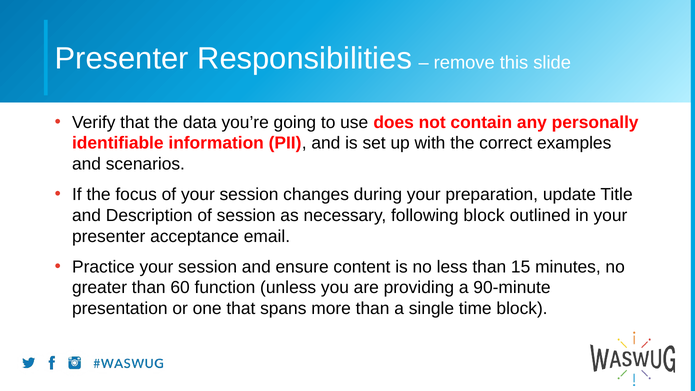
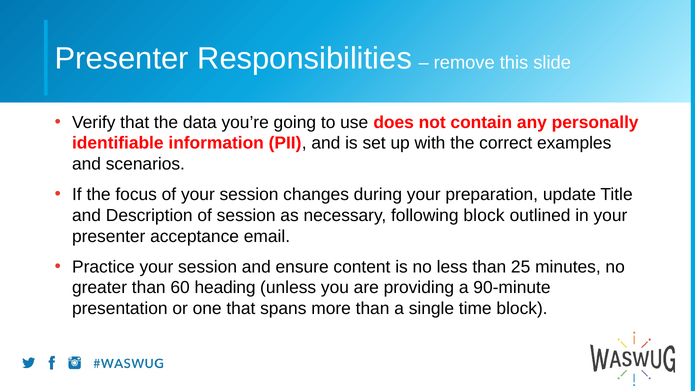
15: 15 -> 25 (521, 267)
function: function -> heading (225, 288)
